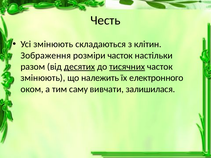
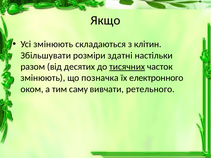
Честь: Честь -> Якщо (105, 20)
Зображення: Зображення -> Збільшувати (46, 56)
розміри часток: часток -> здатні (120, 56)
десятих underline: present -> none (80, 67)
належить: належить -> позначка (100, 78)
залишилася: залишилася -> ретельного (150, 89)
